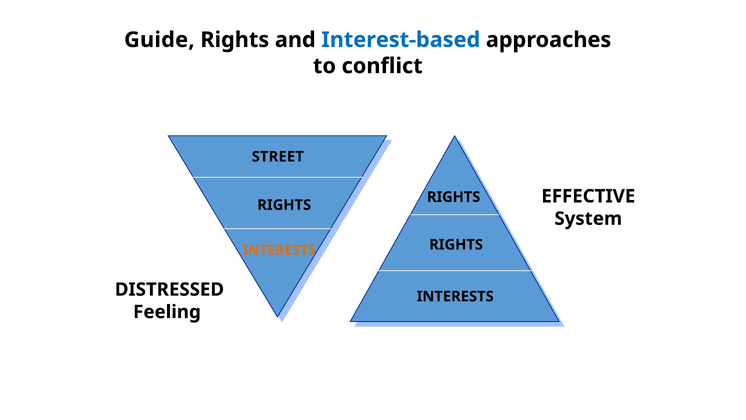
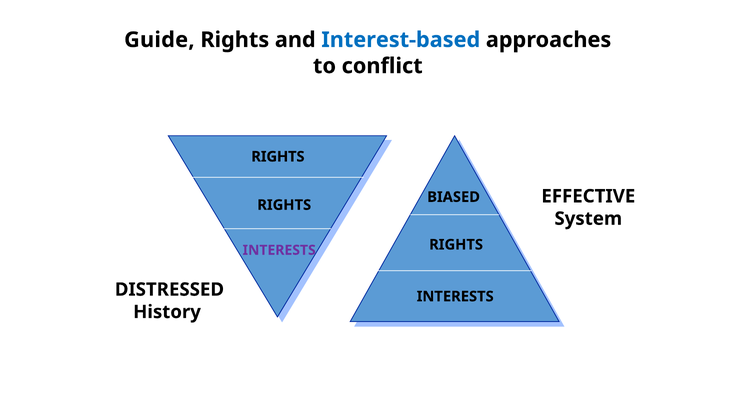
STREET: STREET -> RIGHTS (278, 157)
RIGHTS: RIGHTS -> BIASED (454, 197)
INTERESTS colour: orange -> purple (279, 250)
Feeling: Feeling -> History (167, 312)
